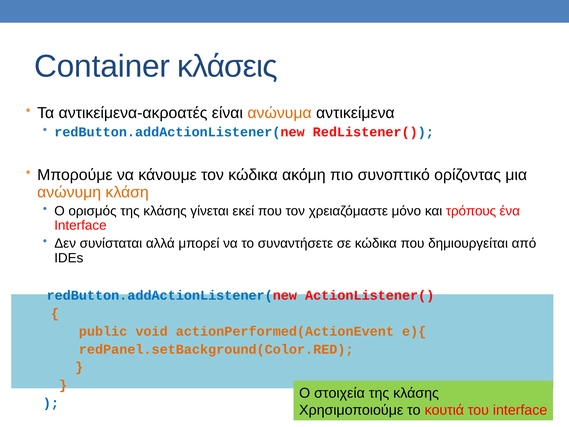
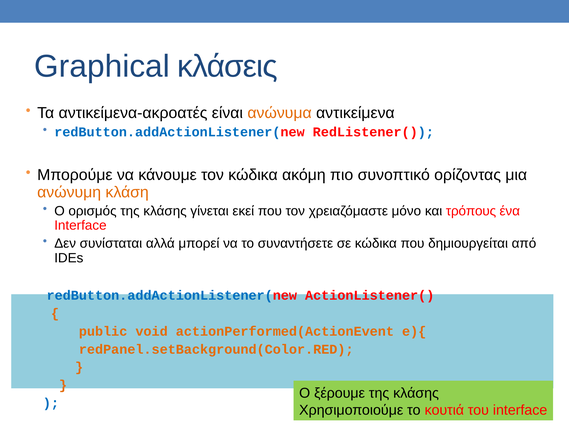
Container: Container -> Graphical (102, 66)
στοιχεία: στοιχεία -> ξέρουμε (340, 393)
